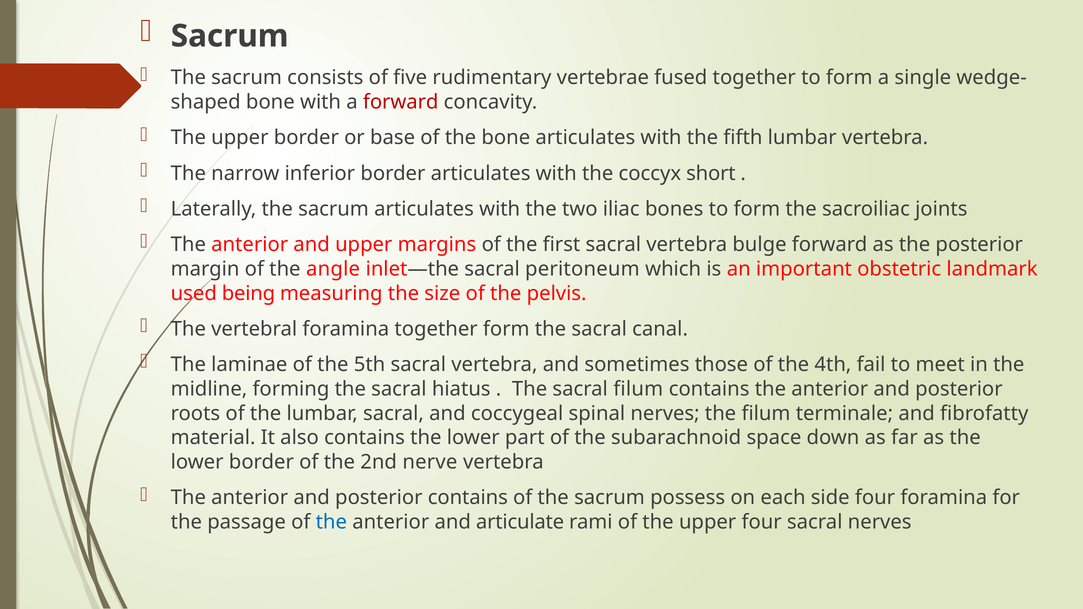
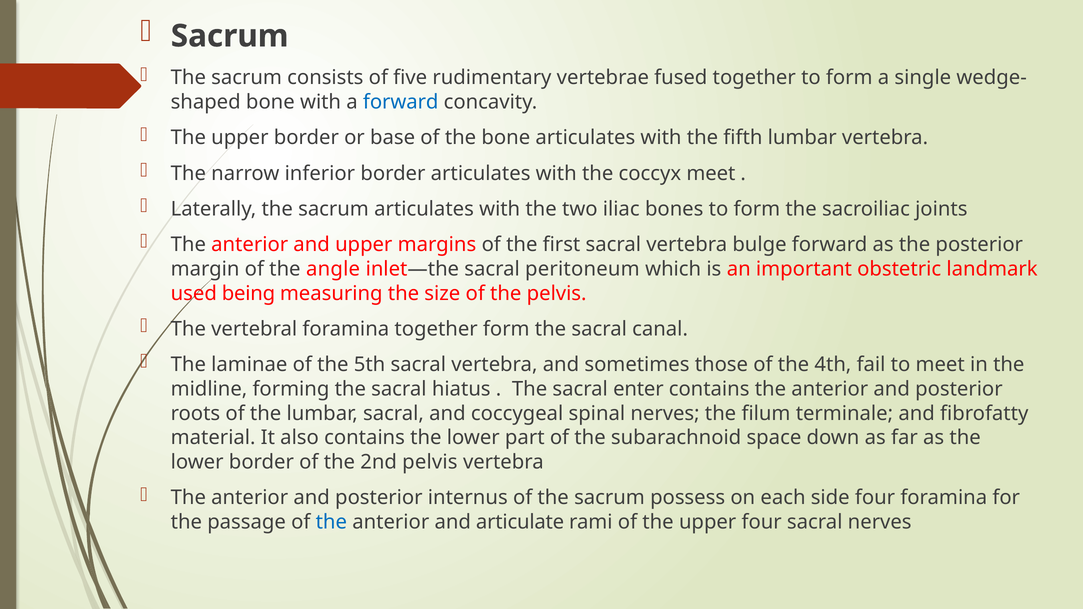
forward colour: red -> blue (401, 102)
coccyx short: short -> meet (711, 173)
sacral filum: filum -> enter (638, 389)
2nd nerve: nerve -> pelvis (430, 462)
posterior contains: contains -> internus (468, 498)
